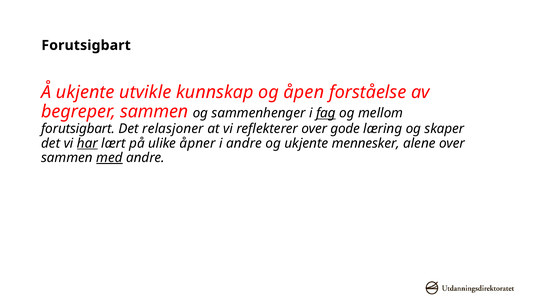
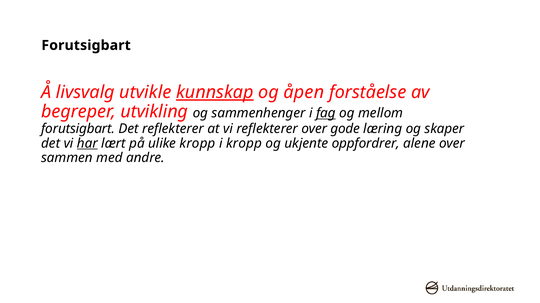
Å ukjente: ukjente -> livsvalg (85, 93)
kunnskap underline: none -> present (215, 93)
begreper sammen: sammen -> utvikling (154, 112)
Det relasjoner: relasjoner -> reflekterer (173, 129)
ulike åpner: åpner -> kropp (198, 144)
i andre: andre -> kropp (244, 144)
mennesker: mennesker -> oppfordrer (366, 144)
med underline: present -> none (109, 158)
